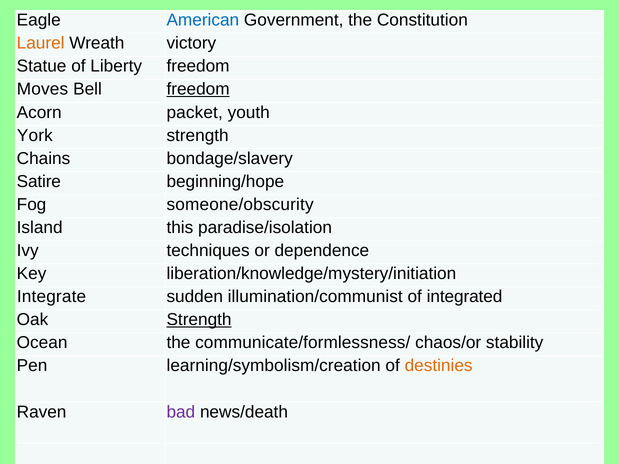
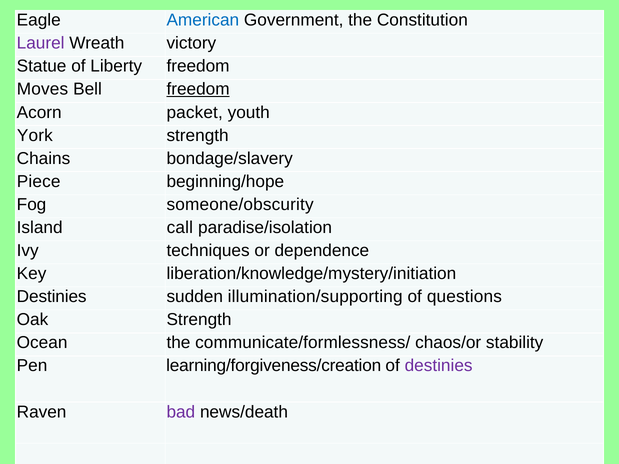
Laurel colour: orange -> purple (41, 43)
Satire: Satire -> Piece (39, 182)
this: this -> call (180, 228)
Integrate: Integrate -> Destinies (52, 297)
illumination/communist: illumination/communist -> illumination/supporting (315, 297)
integrated: integrated -> questions (464, 297)
Strength underline: present -> none (199, 320)
learning/symbolism/creation: learning/symbolism/creation -> learning/forgiveness/creation (274, 366)
destinies colour: orange -> purple (439, 366)
